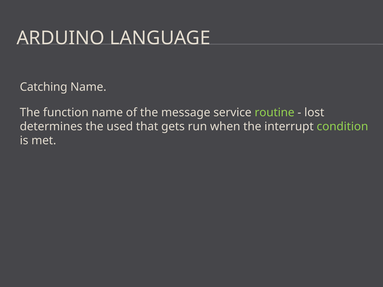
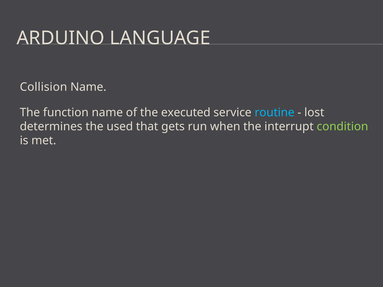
Catching: Catching -> Collision (43, 87)
message: message -> executed (186, 113)
routine colour: light green -> light blue (275, 113)
